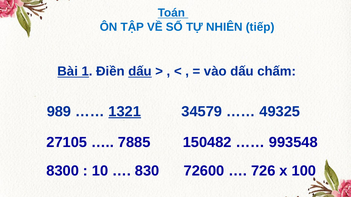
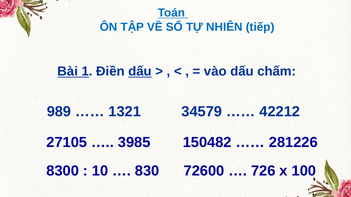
1321 underline: present -> none (125, 112)
49325: 49325 -> 42212 (280, 112)
7885: 7885 -> 3985 (134, 143)
993548: 993548 -> 281226 (293, 143)
